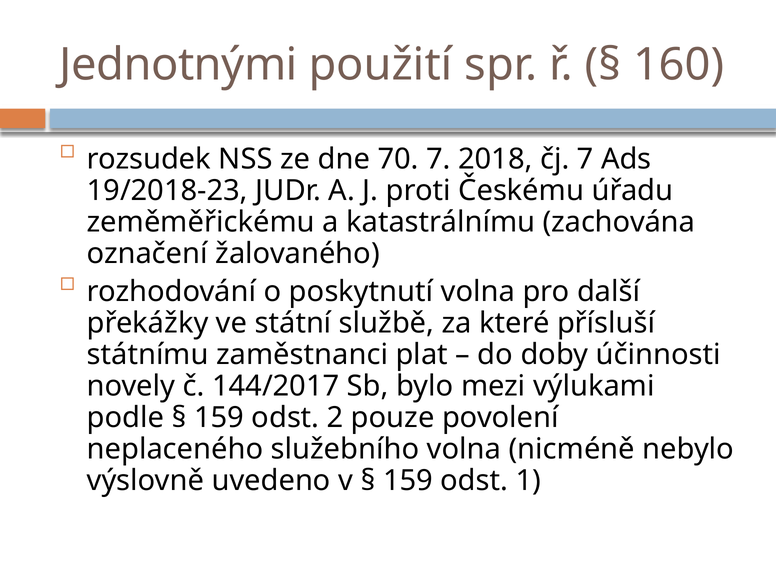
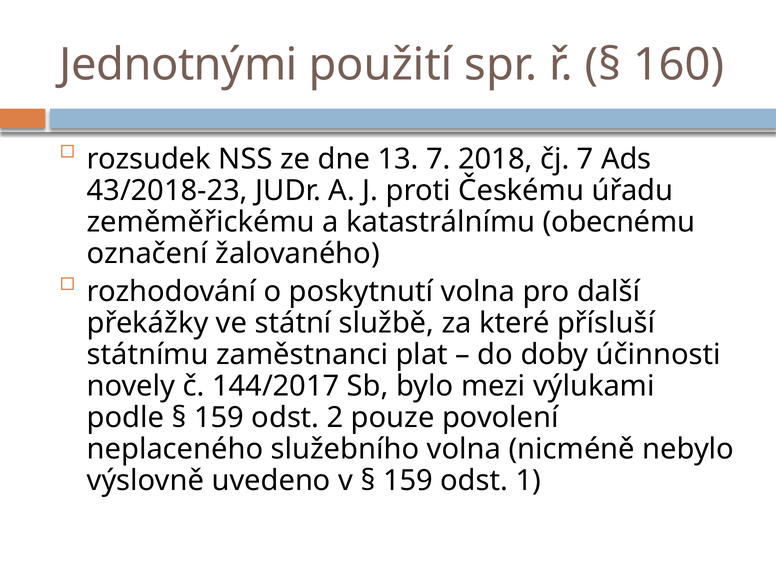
70: 70 -> 13 (398, 159)
19/2018-23: 19/2018-23 -> 43/2018-23 (167, 191)
zachována: zachována -> obecnému (619, 222)
